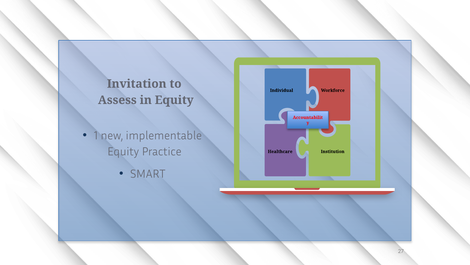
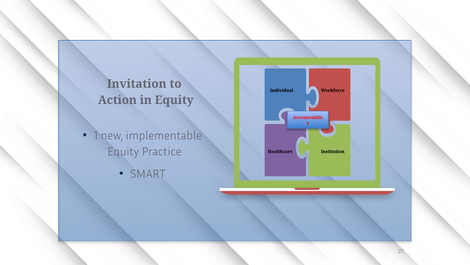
Assess: Assess -> Action (117, 100)
